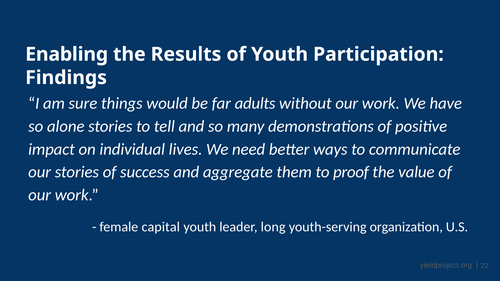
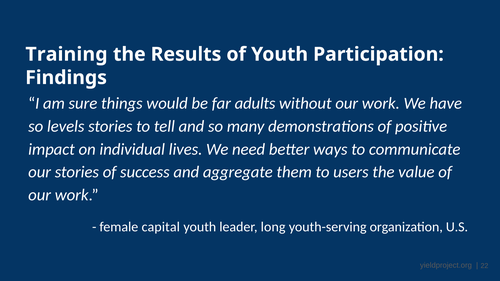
Enabling: Enabling -> Training (67, 54)
alone: alone -> levels (66, 126)
proof: proof -> users (351, 172)
